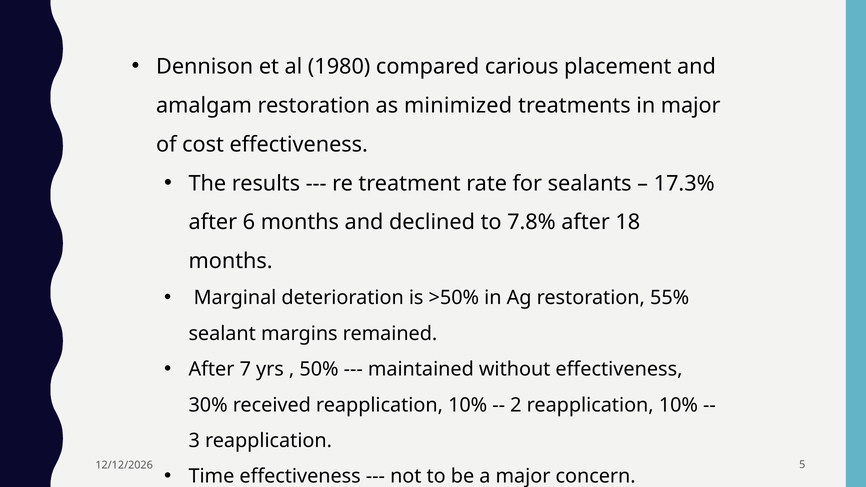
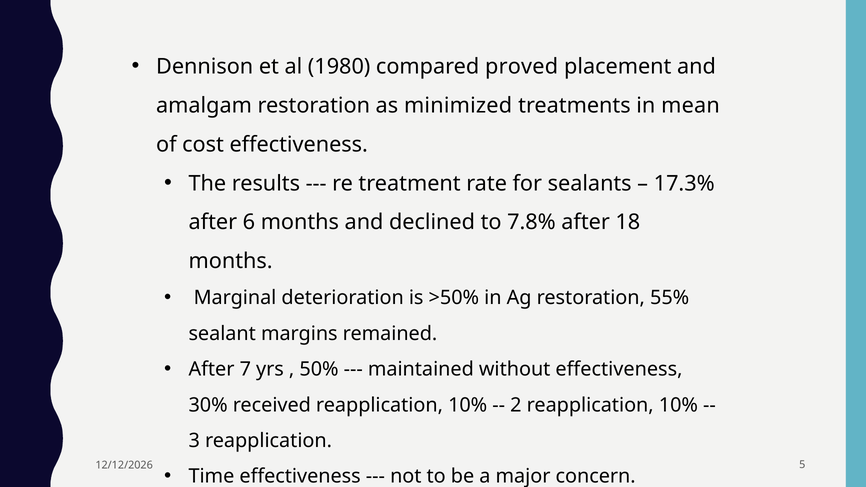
carious: carious -> proved (522, 66)
in major: major -> mean (691, 105)
